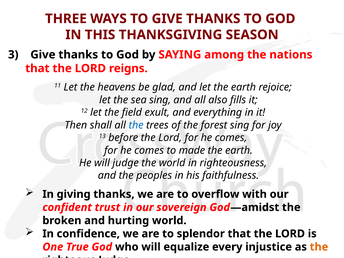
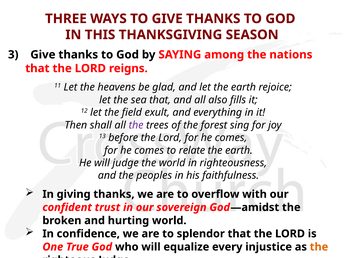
sea sing: sing -> that (160, 100)
the colour: blue -> purple (136, 125)
made: made -> relate (192, 150)
